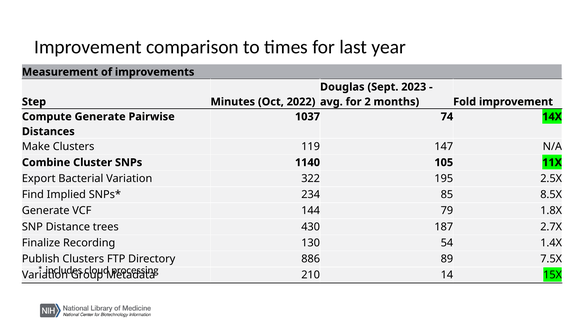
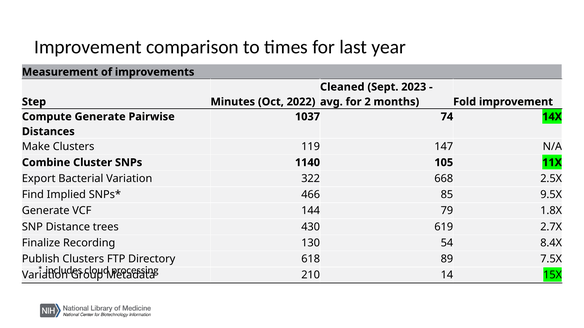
Douglas: Douglas -> Cleaned (342, 87)
195: 195 -> 668 (444, 179)
234: 234 -> 466 (311, 195)
8.5X: 8.5X -> 9.5X (551, 195)
187: 187 -> 619 (444, 227)
1.4X: 1.4X -> 8.4X (551, 243)
886: 886 -> 618 (311, 259)
